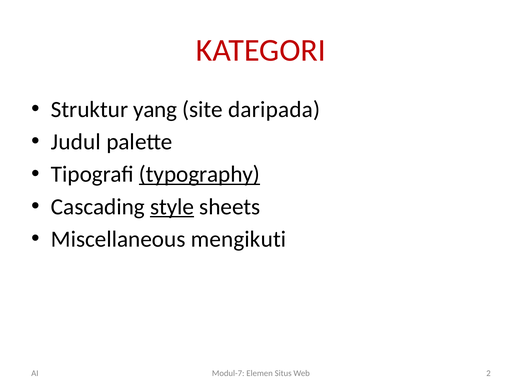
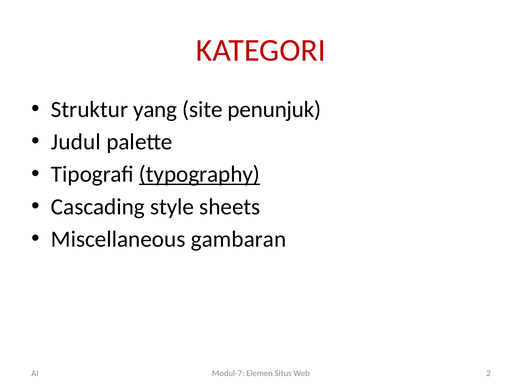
daripada: daripada -> penunjuk (274, 110)
style underline: present -> none (172, 207)
mengikuti: mengikuti -> gambaran (239, 239)
